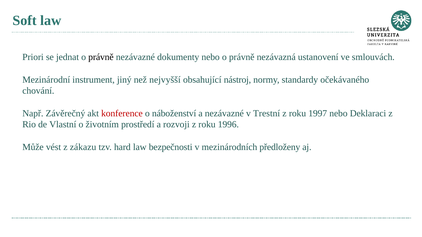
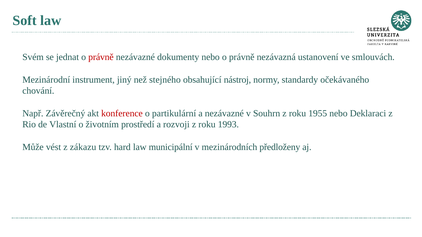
Priori: Priori -> Svém (33, 57)
právně colour: black -> red (101, 57)
nejvyšší: nejvyšší -> stejného (165, 80)
náboženství: náboženství -> partikulární (174, 113)
Trestní: Trestní -> Souhrn (267, 113)
1997: 1997 -> 1955 (318, 113)
1996: 1996 -> 1993 (228, 125)
bezpečnosti: bezpečnosti -> municipální (171, 147)
